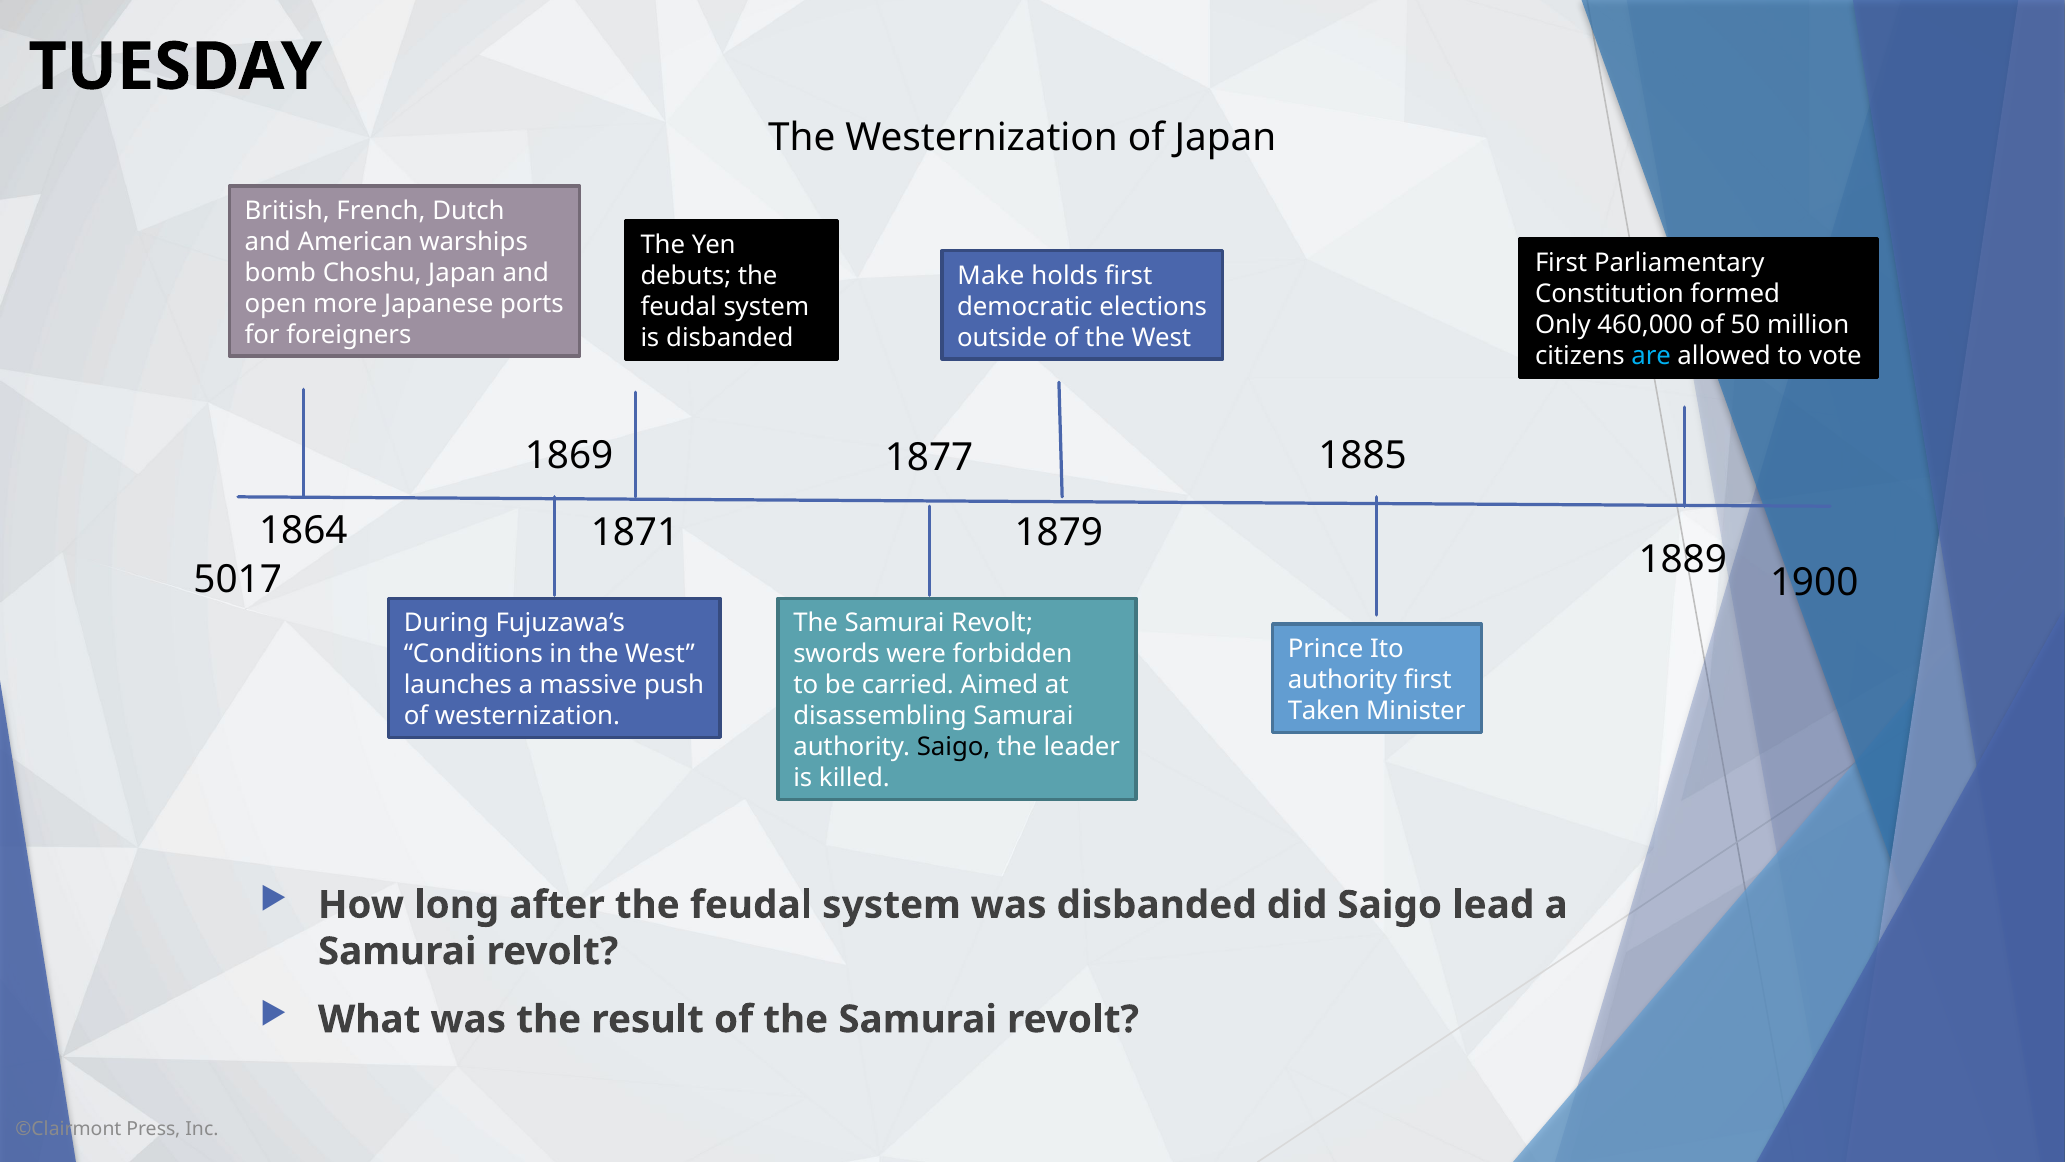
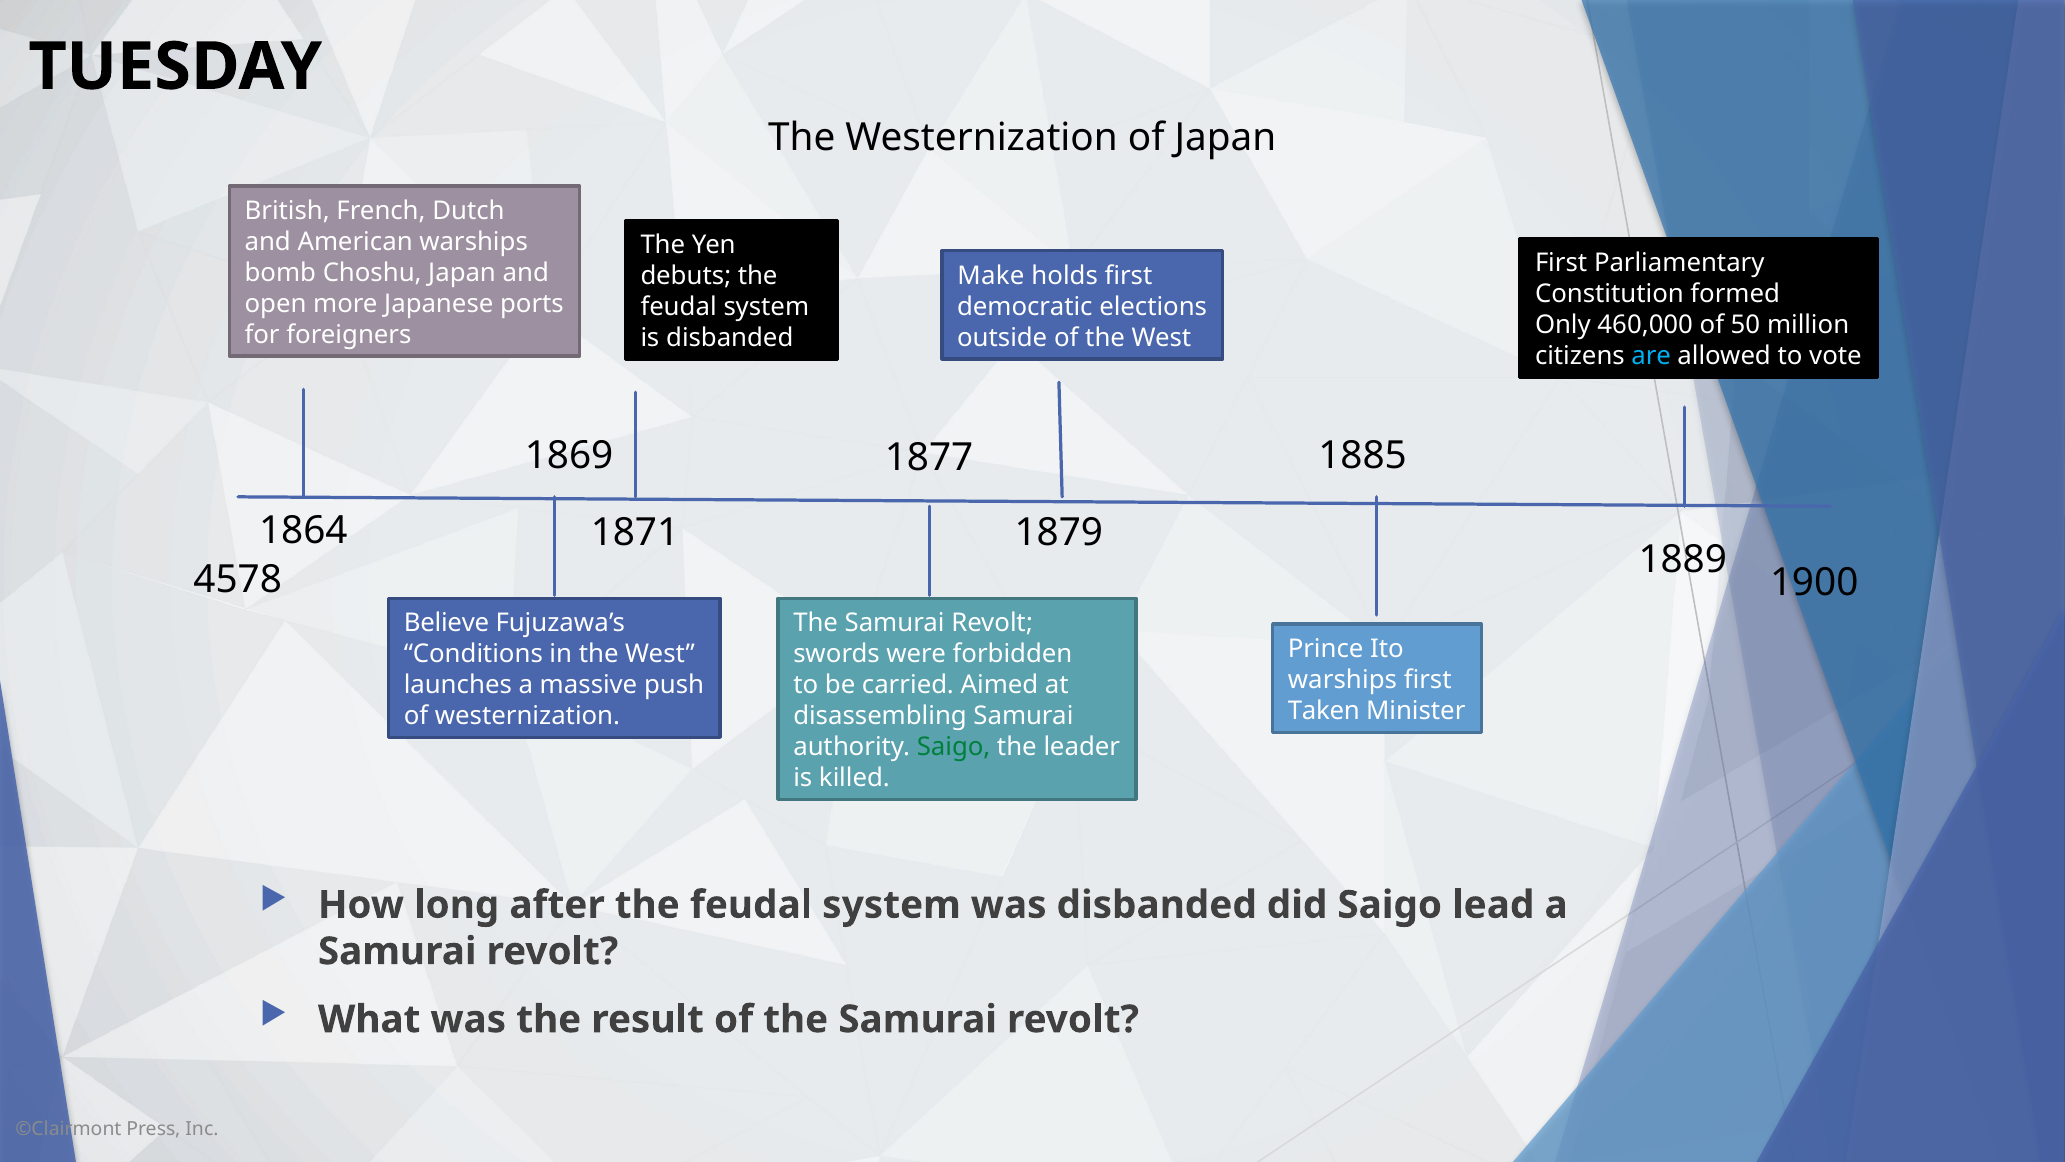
5017: 5017 -> 4578 (238, 579)
During: During -> Believe (447, 623)
authority: authority -> warships (1342, 680)
Saigo colour: black -> green (954, 747)
